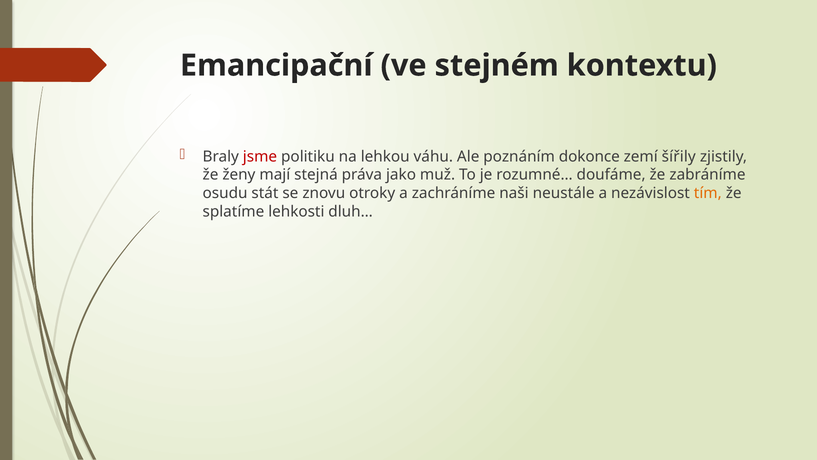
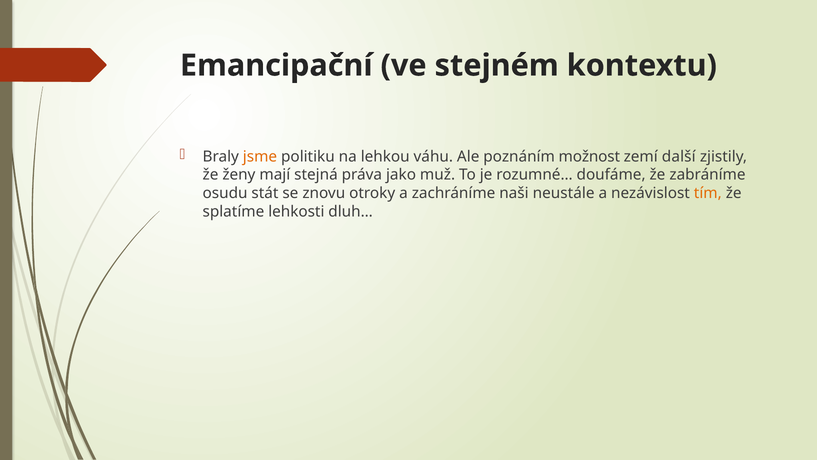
jsme colour: red -> orange (260, 156)
dokonce: dokonce -> možnost (589, 156)
šířily: šířily -> další (679, 156)
